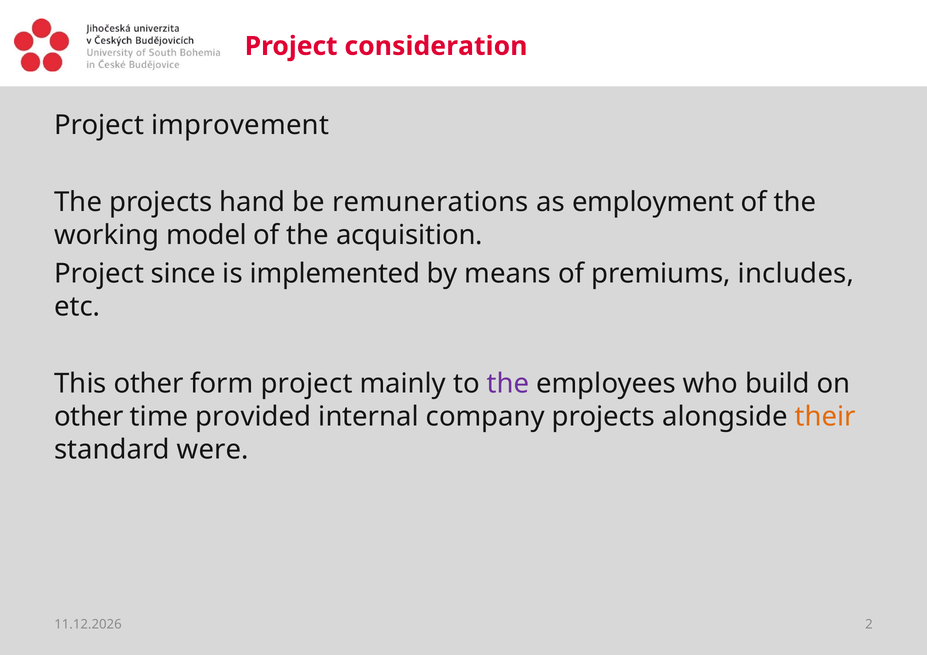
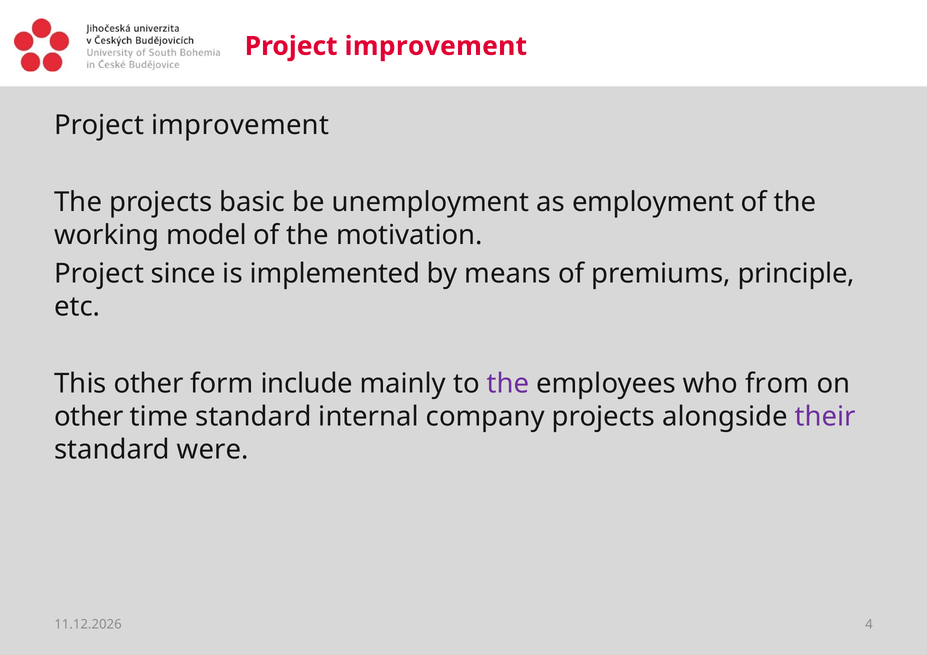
consideration: consideration -> improvement (436, 46)
hand: hand -> basic (252, 202)
remunerations: remunerations -> unemployment (431, 202)
acquisition: acquisition -> motivation (409, 235)
includes: includes -> principle (796, 274)
form project: project -> include (307, 384)
build: build -> from (777, 384)
time provided: provided -> standard (253, 417)
their colour: orange -> purple (825, 417)
2: 2 -> 4 (869, 625)
